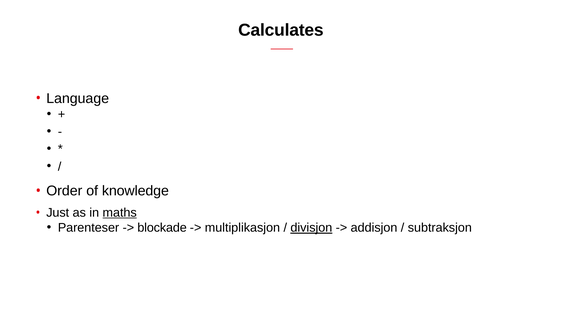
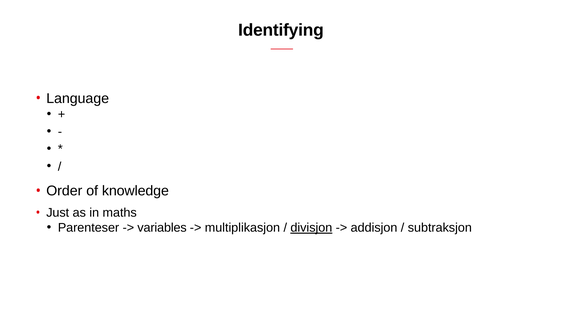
Calculates: Calculates -> Identifying (281, 30)
maths underline: present -> none (120, 213)
blockade: blockade -> variables (162, 228)
